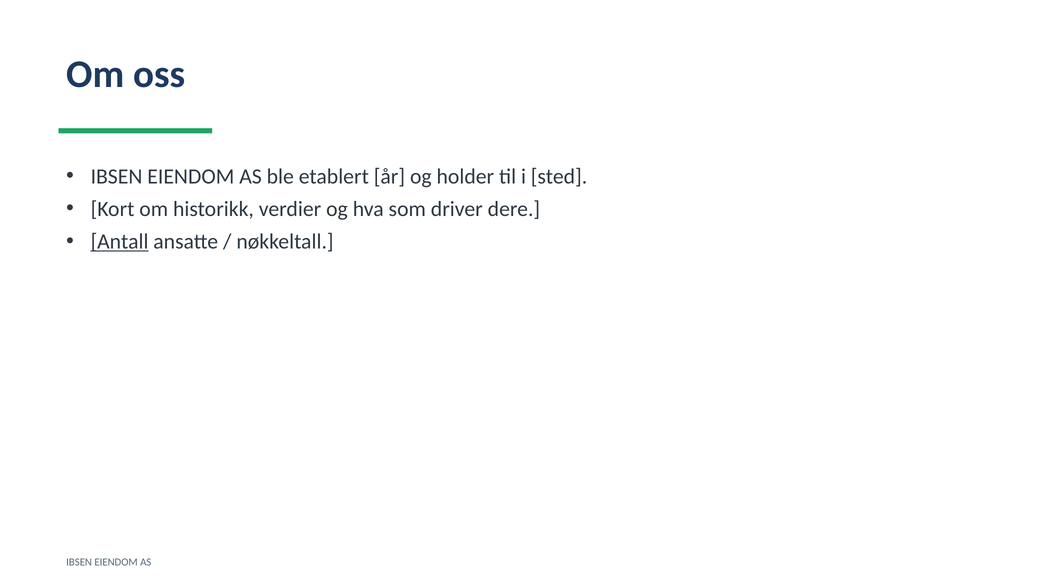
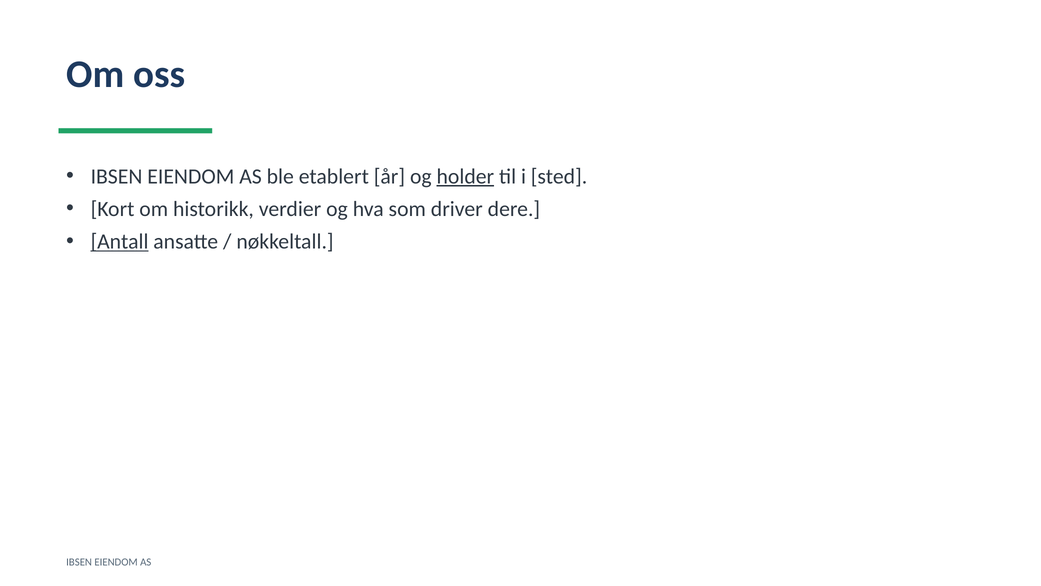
holder underline: none -> present (465, 176)
